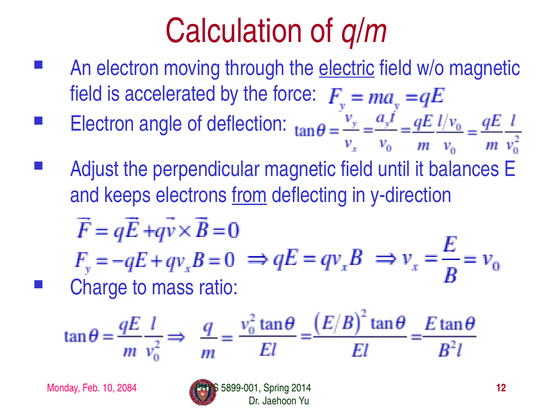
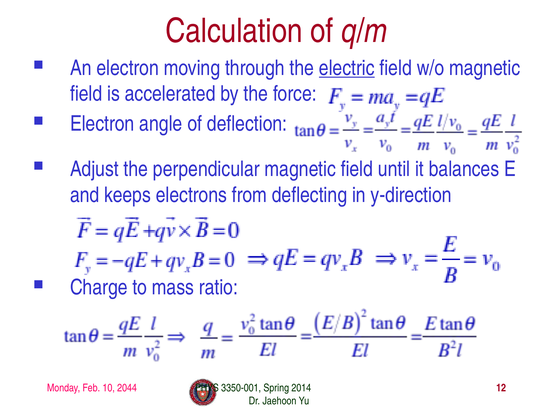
from underline: present -> none (249, 195)
2084: 2084 -> 2044 (127, 388)
5899-001: 5899-001 -> 3350-001 (241, 388)
